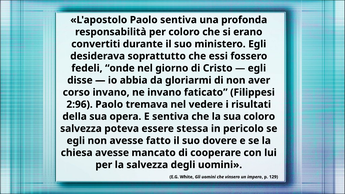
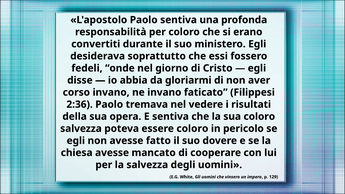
2:96: 2:96 -> 2:36 (80, 104)
essere stessa: stessa -> coloro (192, 129)
